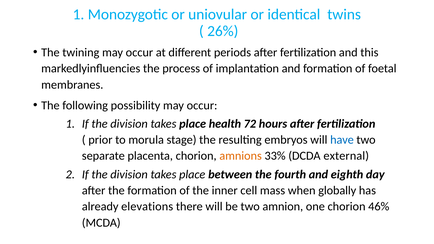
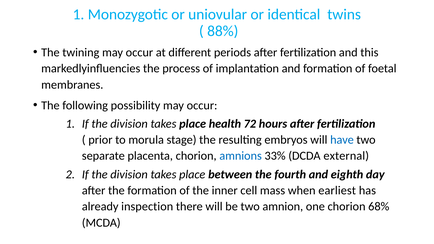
26%: 26% -> 88% (223, 31)
amnions colour: orange -> blue (241, 156)
globally: globally -> earliest (337, 191)
elevations: elevations -> inspection (147, 207)
46%: 46% -> 68% (379, 207)
